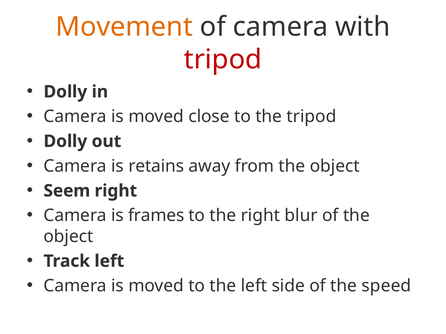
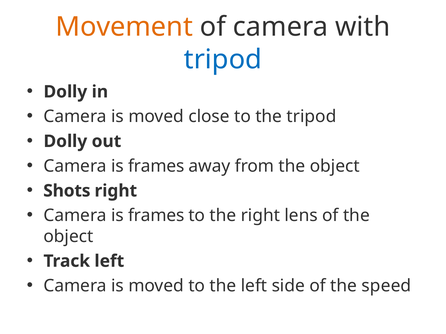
tripod colour: red -> blue (223, 60)
retains: retains -> frames (156, 166)
Seem: Seem -> Shots (67, 191)
blur: blur -> lens (301, 216)
